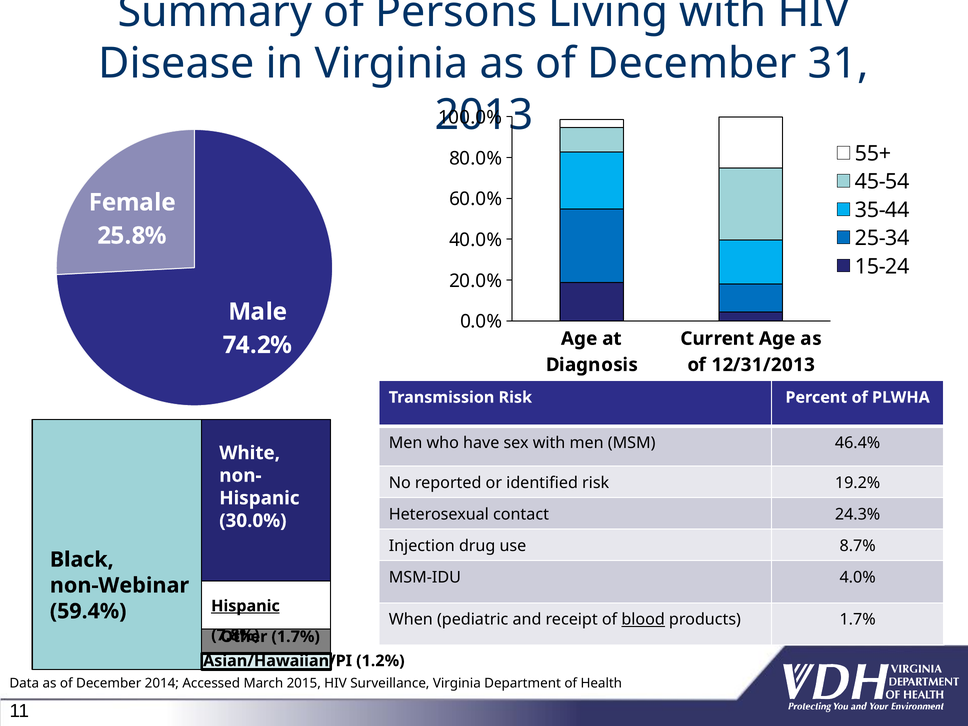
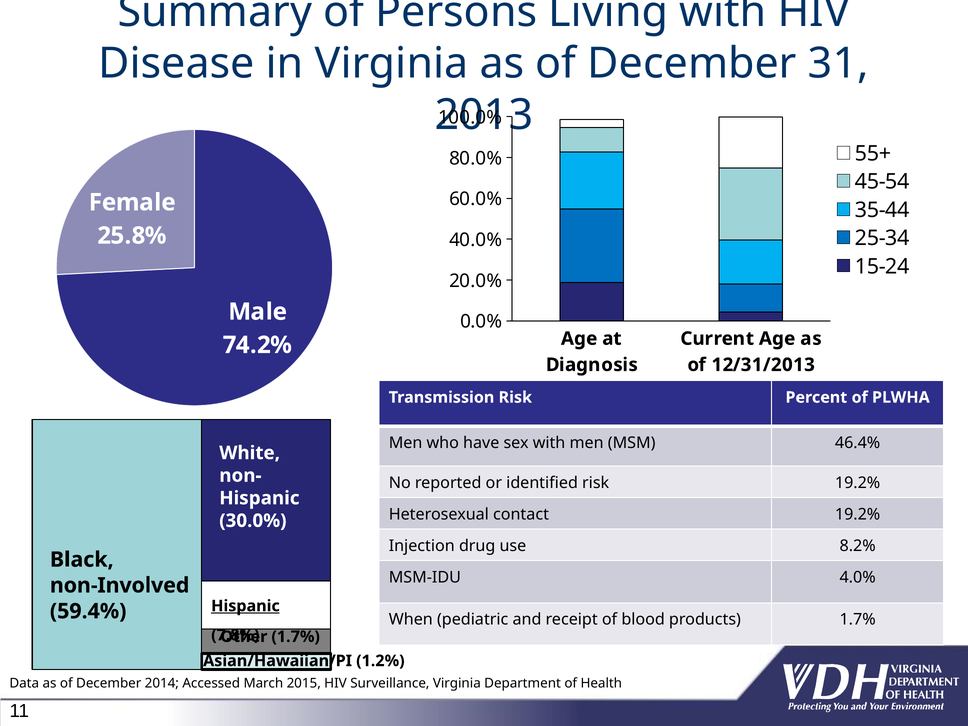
contact 24.3%: 24.3% -> 19.2% (858, 514)
8.7%: 8.7% -> 8.2% (858, 546)
non-Webinar: non-Webinar -> non-Involved (120, 585)
blood underline: present -> none (643, 620)
